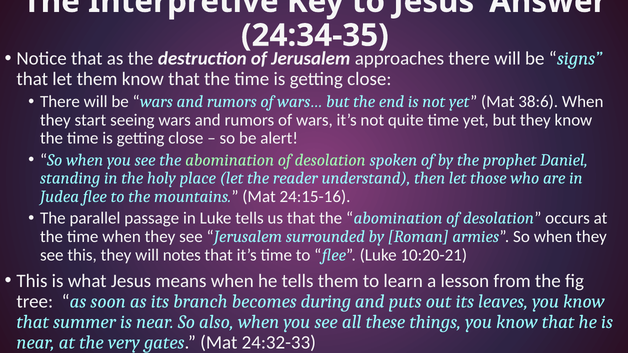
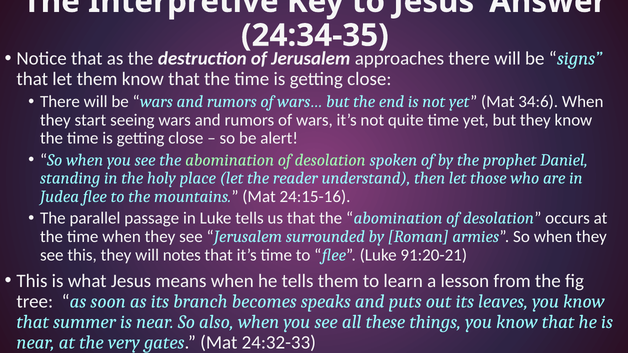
38:6: 38:6 -> 34:6 (538, 102)
10:20-21: 10:20-21 -> 91:20-21 (434, 255)
during: during -> speaks (326, 302)
